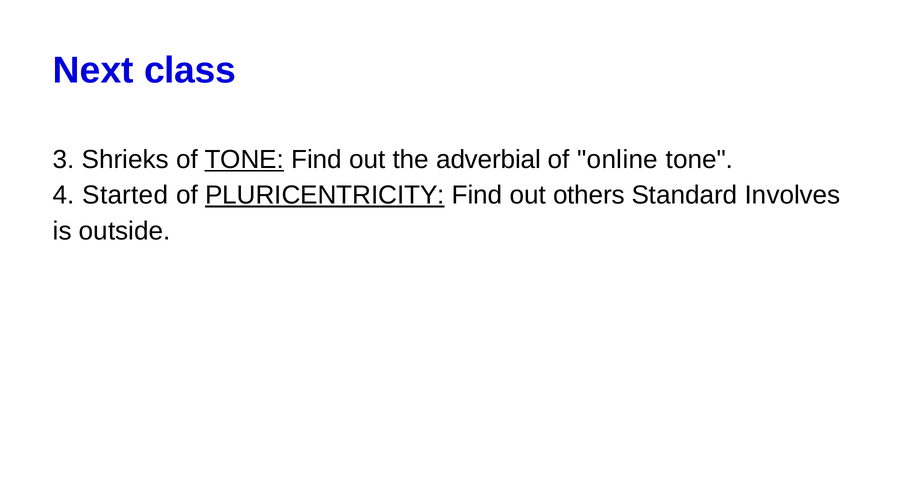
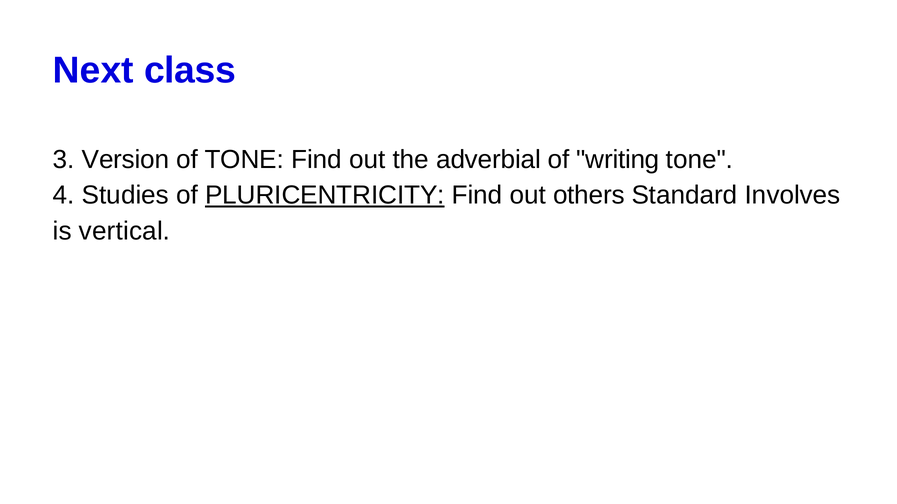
Shrieks: Shrieks -> Version (125, 160)
TONE underline: present -> none (244, 160)
online: online -> writing (618, 160)
Started: Started -> Studies (125, 195)
outside: outside -> vertical (125, 231)
